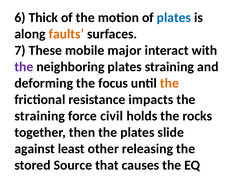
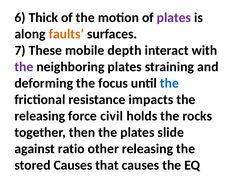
plates colour: blue -> purple (174, 18)
major: major -> depth (125, 50)
the colour: orange -> blue (169, 83)
straining: straining -> releasing (40, 116)
least: least -> ratio (71, 149)
stored Source: Source -> Causes (73, 165)
